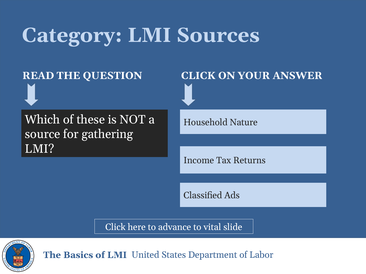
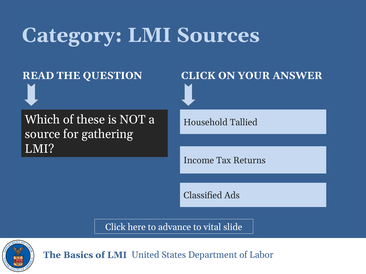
Nature: Nature -> Tallied (244, 123)
